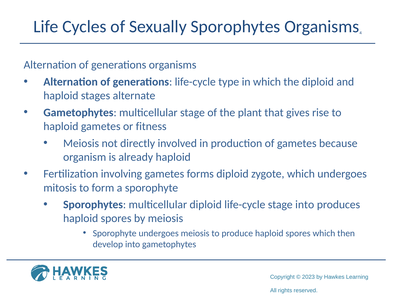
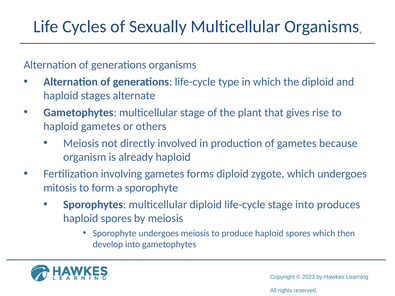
Sexually Sporophytes: Sporophytes -> Multicellular (236, 27)
fitness: fitness -> others (151, 126)
